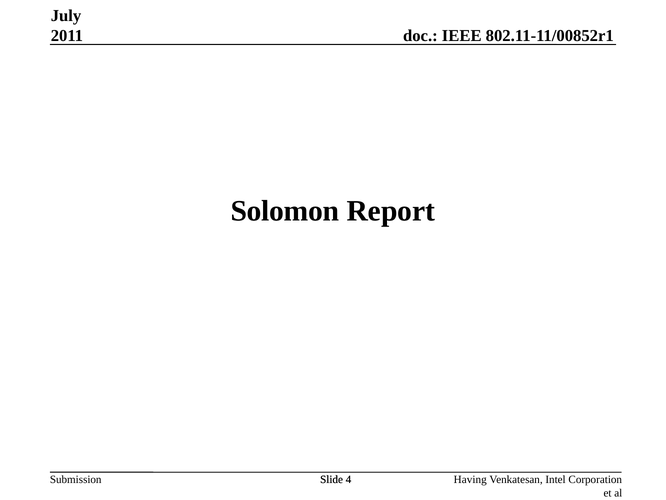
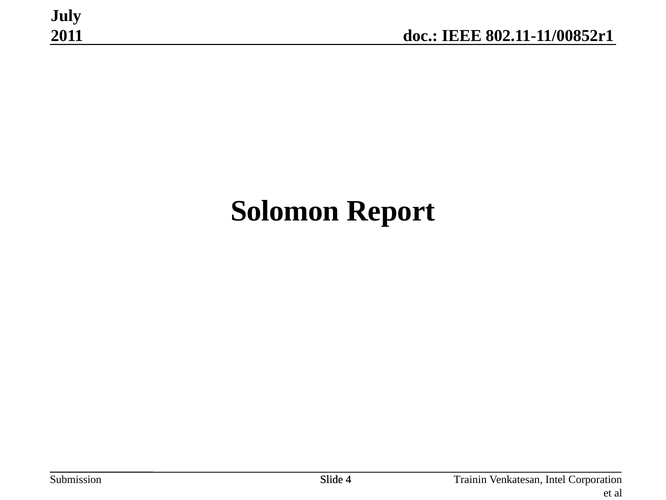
Having: Having -> Trainin (470, 479)
